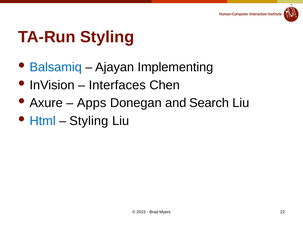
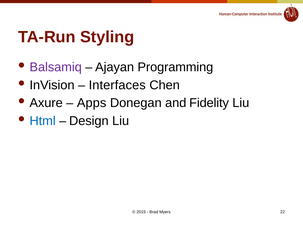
Balsamiq colour: blue -> purple (56, 67)
Implementing: Implementing -> Programming (175, 67)
Search: Search -> Fidelity (209, 103)
Styling: Styling -> Design (89, 120)
